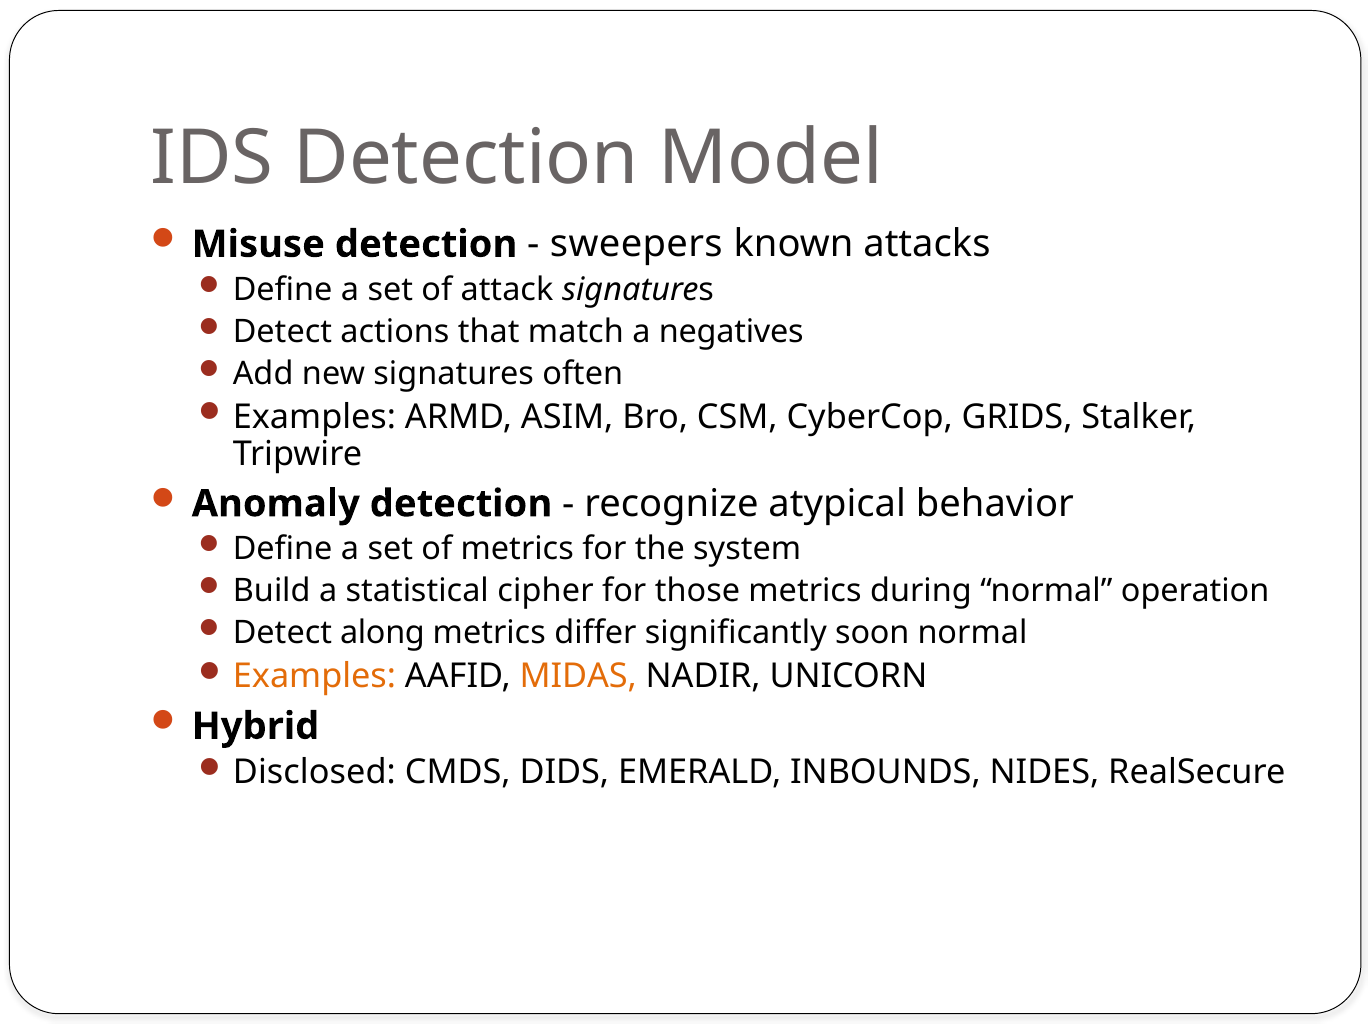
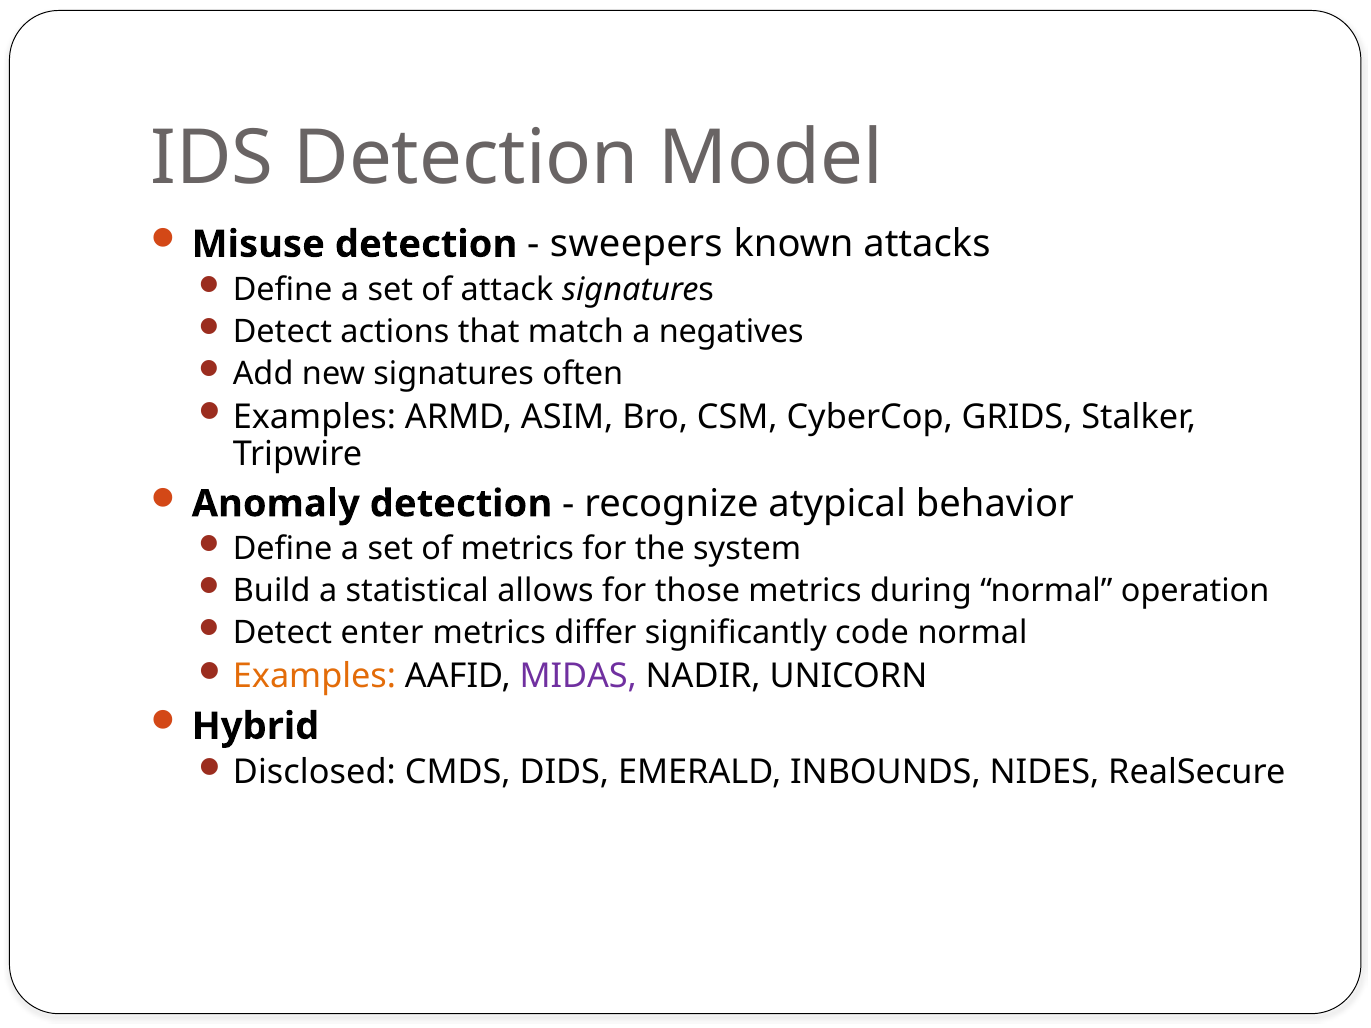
cipher: cipher -> allows (545, 591)
along: along -> enter (382, 633)
soon: soon -> code (872, 633)
MIDAS colour: orange -> purple (578, 676)
